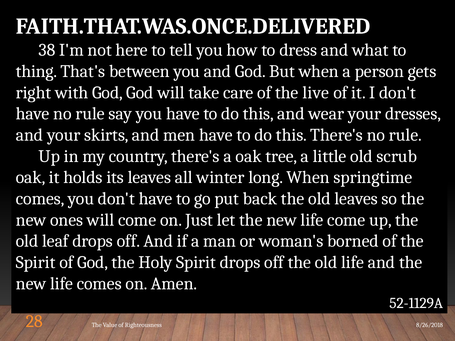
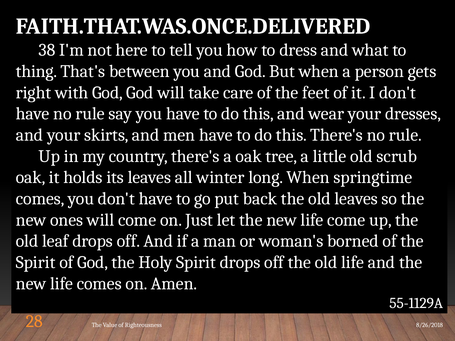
live: live -> feet (316, 93)
52-1129A: 52-1129A -> 55-1129A (416, 303)
